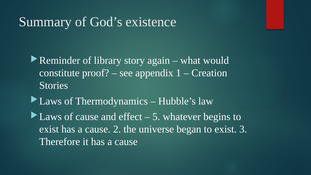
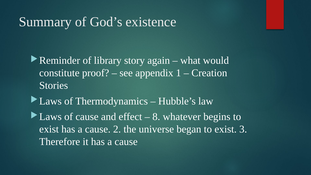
5: 5 -> 8 (156, 117)
